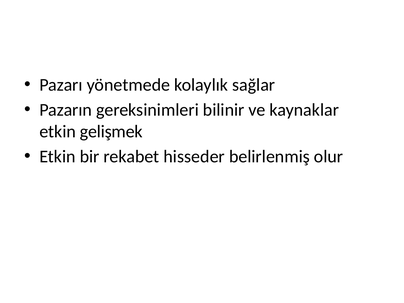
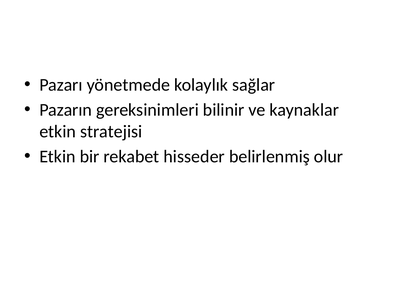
gelişmek: gelişmek -> stratejisi (111, 131)
